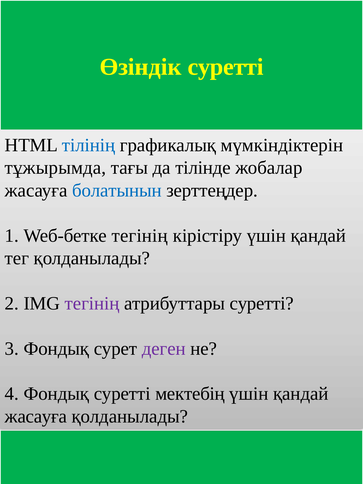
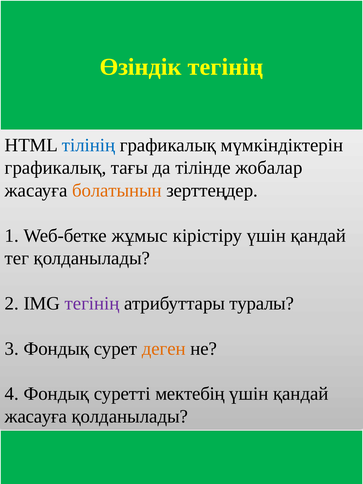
Өзіндік суретті: суретті -> тегінің (225, 67)
тұжырымда: тұжырымда -> графикалық (55, 168)
болатынын colour: blue -> orange (117, 190)
Weб-бетке тегінің: тегінің -> жұмыс (140, 236)
атрибуттары суретті: суретті -> туралы (262, 303)
деген colour: purple -> orange (164, 349)
